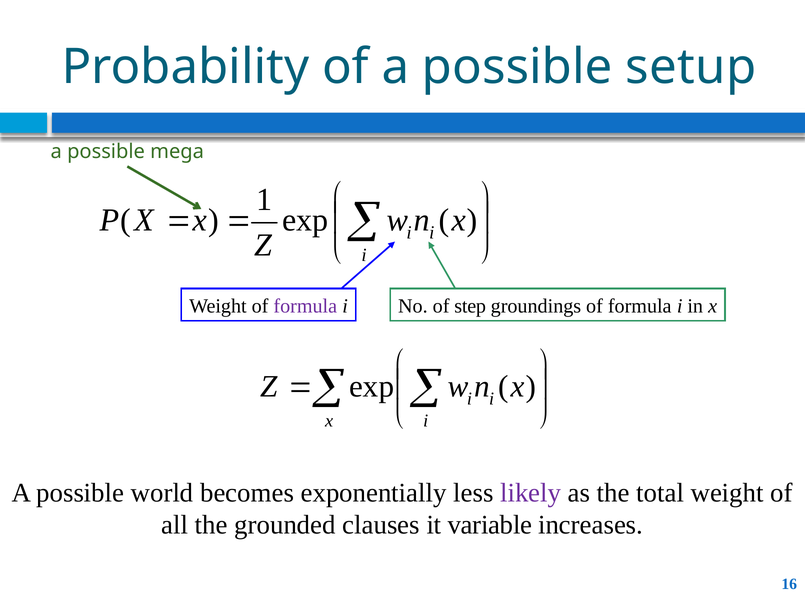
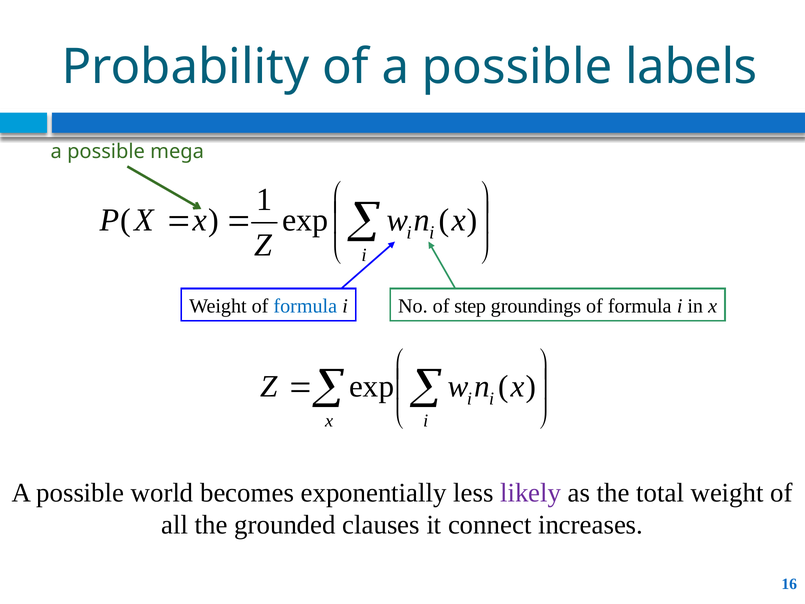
setup: setup -> labels (691, 67)
formula colour: purple -> blue (305, 306)
variable: variable -> connect (490, 525)
